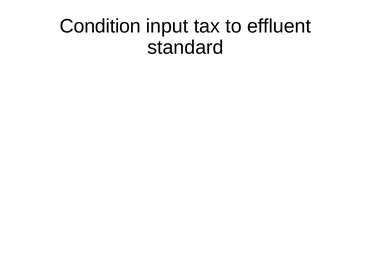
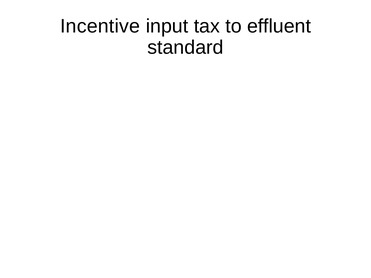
Condition: Condition -> Incentive (100, 26)
